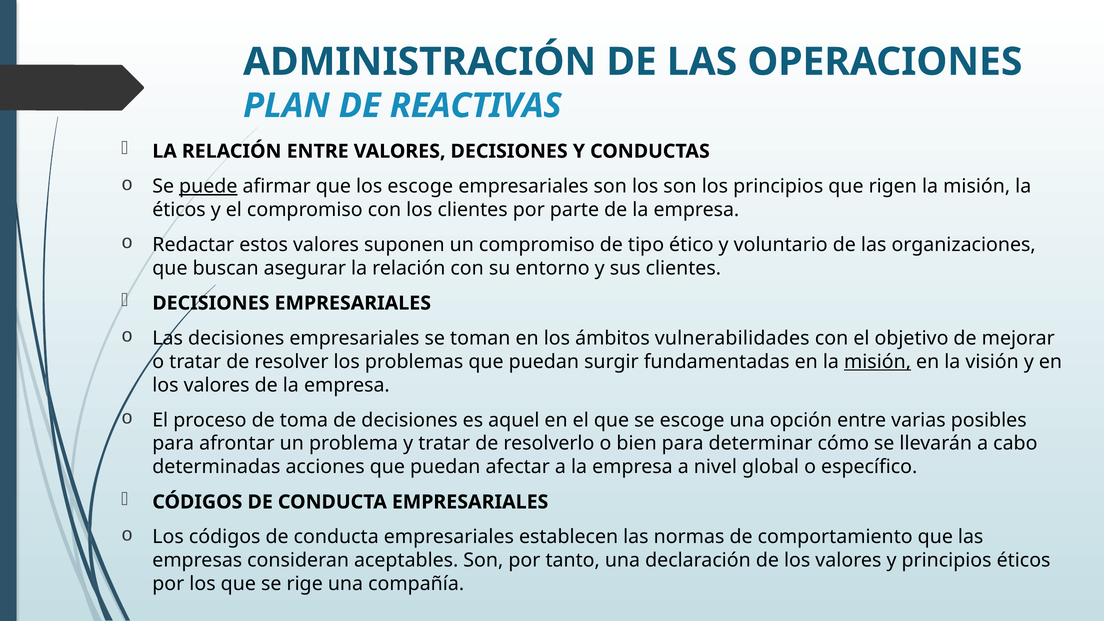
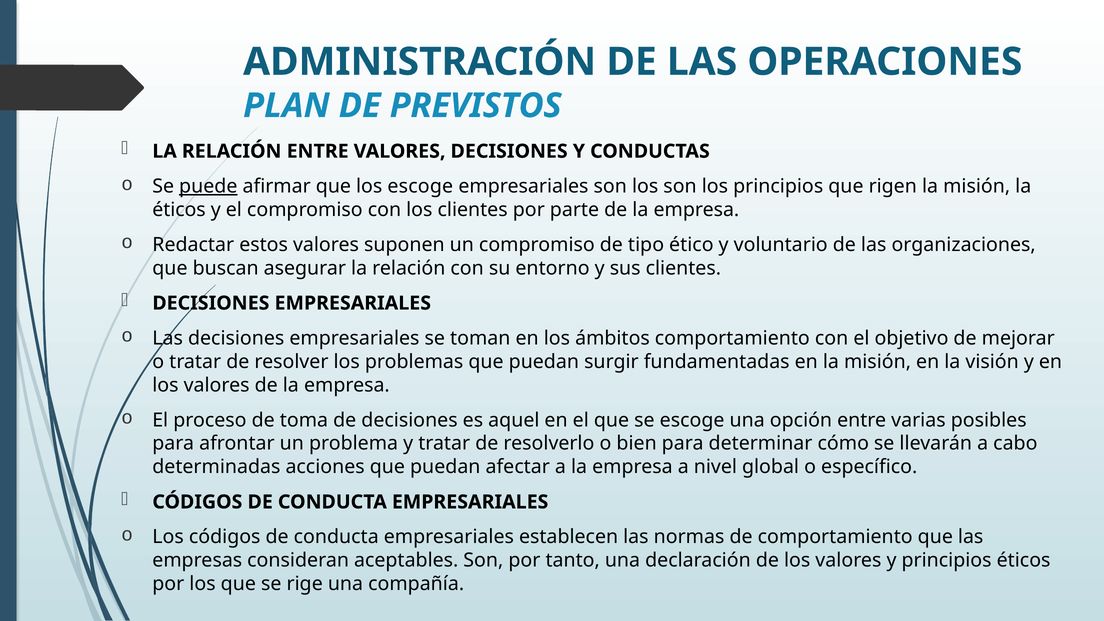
REACTIVAS: REACTIVAS -> PREVISTOS (476, 106)
ámbitos vulnerabilidades: vulnerabilidades -> comportamiento (732, 338)
misión underline: present -> none (878, 362)
